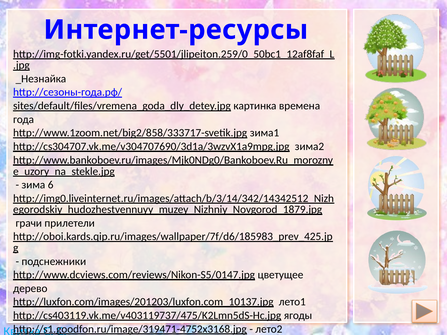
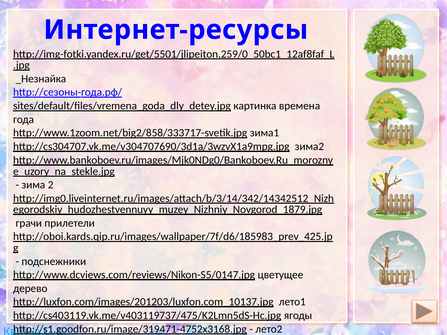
6: 6 -> 2 (51, 185)
